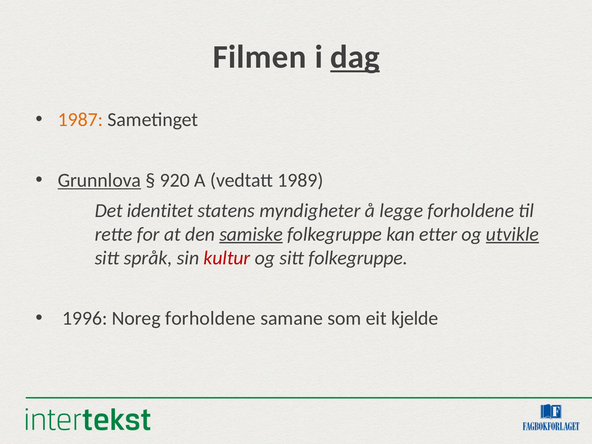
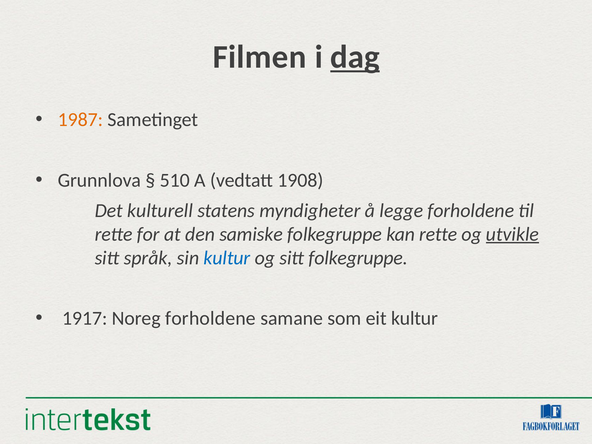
Grunnlova underline: present -> none (99, 180)
920: 920 -> 510 (175, 180)
1989: 1989 -> 1908 (301, 180)
identitet: identitet -> kulturell (160, 211)
samiske underline: present -> none (251, 234)
kan etter: etter -> rette (438, 234)
kultur colour: red -> blue (227, 258)
1996: 1996 -> 1917 (85, 318)
eit kjelde: kjelde -> kultur (415, 318)
